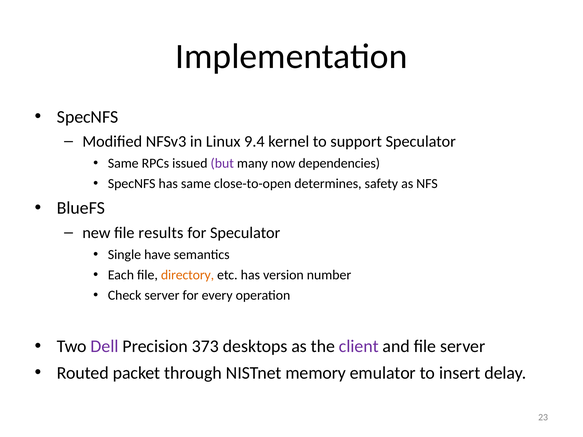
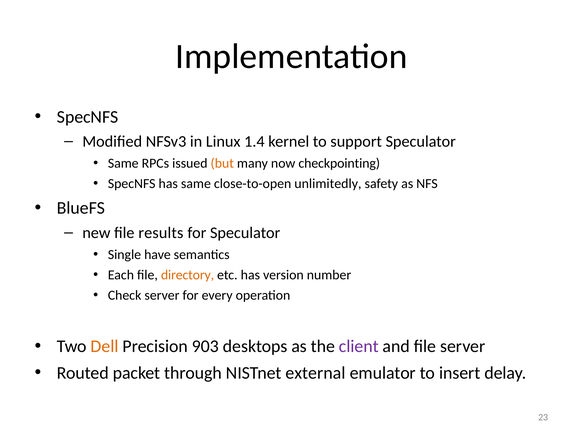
9.4: 9.4 -> 1.4 (254, 142)
but colour: purple -> orange (222, 163)
dependencies: dependencies -> checkpointing (339, 163)
determines: determines -> unlimitedly (328, 184)
Dell colour: purple -> orange (105, 347)
373: 373 -> 903 (205, 347)
memory: memory -> external (316, 373)
